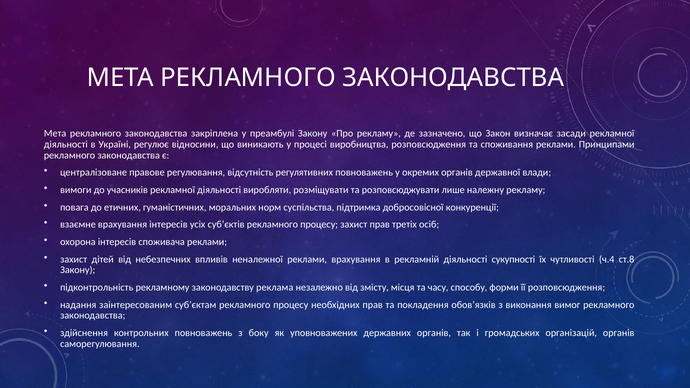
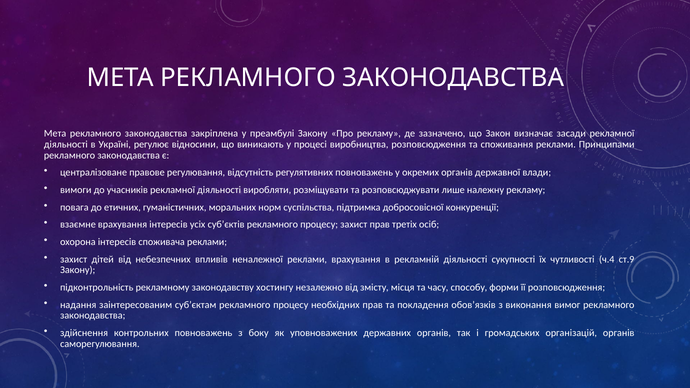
ст.8: ст.8 -> ст.9 (627, 259)
реклама: реклама -> хостингу (275, 287)
